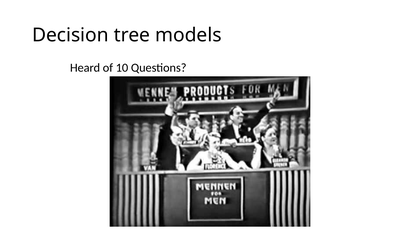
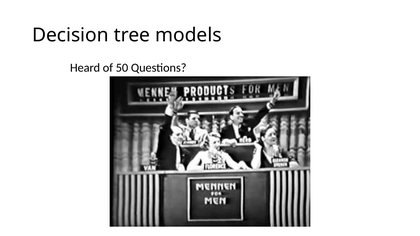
10: 10 -> 50 (122, 68)
